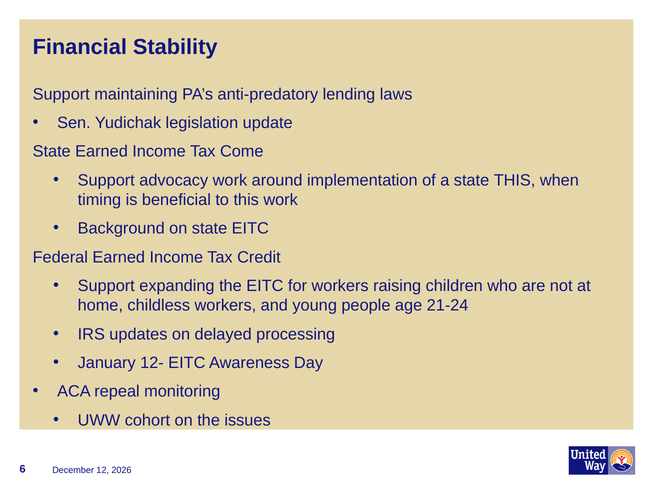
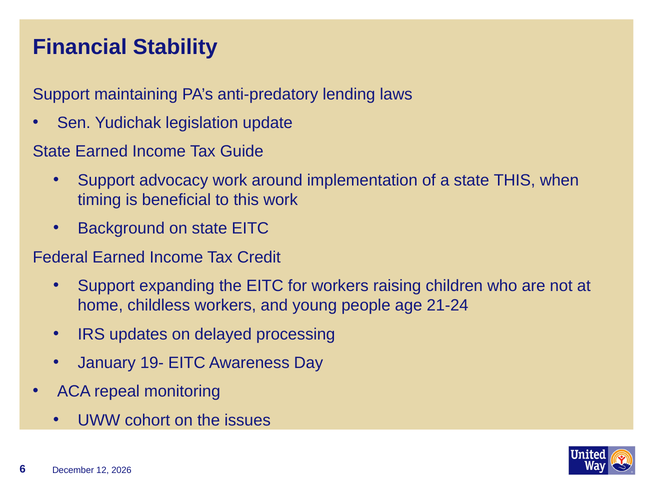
Come: Come -> Guide (242, 151)
12-: 12- -> 19- (152, 363)
